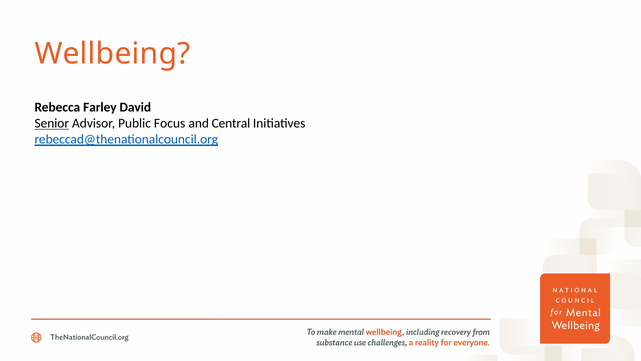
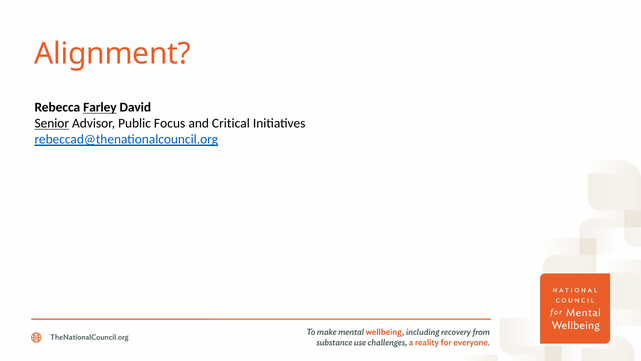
Wellbeing: Wellbeing -> Alignment (113, 54)
Farley underline: none -> present (100, 107)
Central: Central -> Critical (231, 123)
